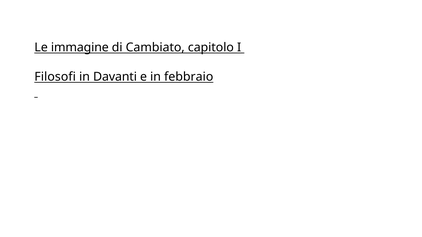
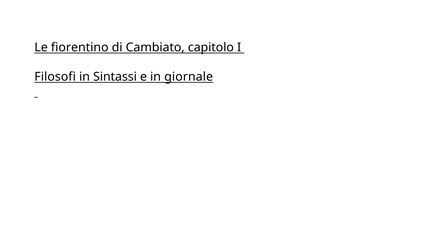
immagine: immagine -> fiorentino (80, 47)
Davanti: Davanti -> Sintassi (115, 77)
febbraio: febbraio -> giornale (189, 77)
